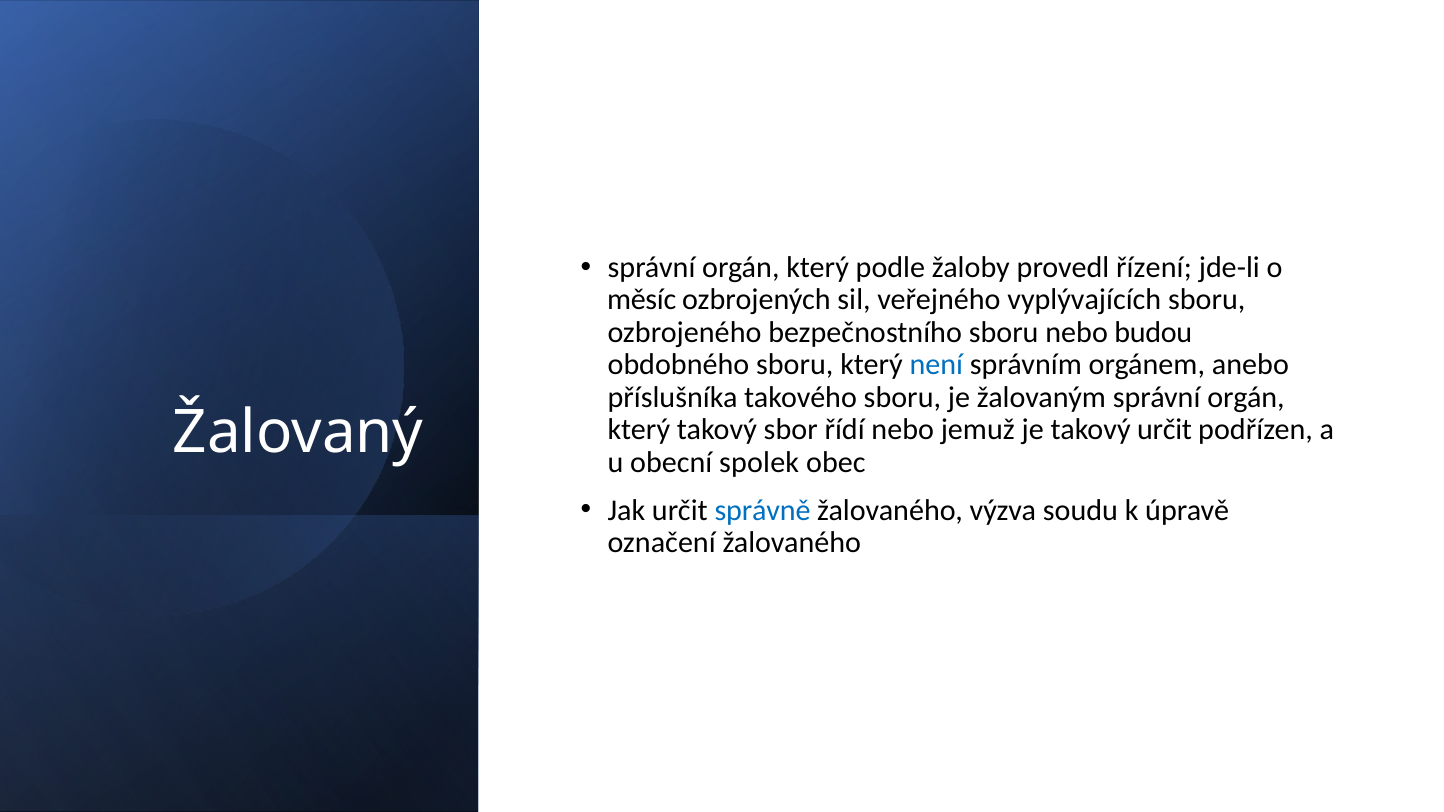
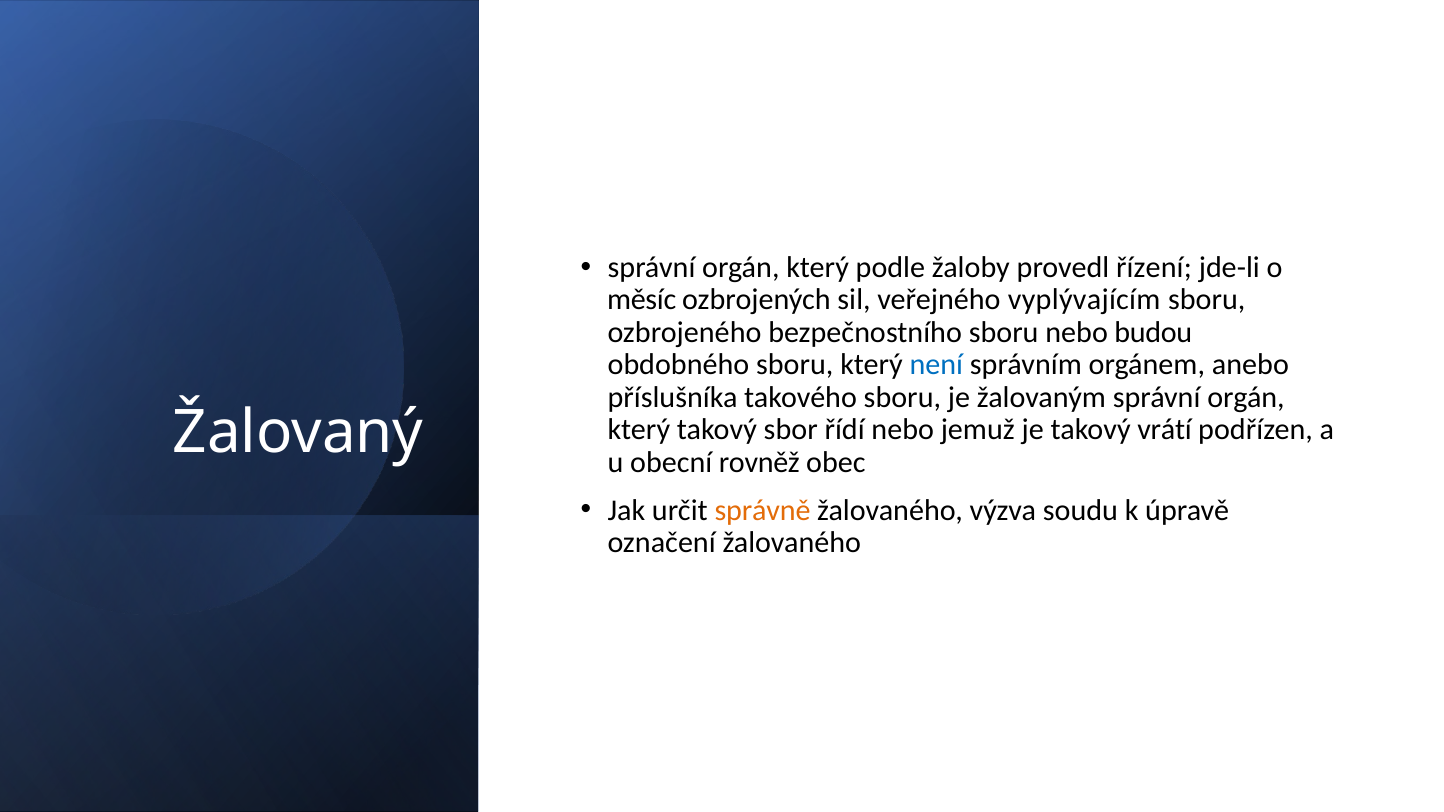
vyplývajících: vyplývajících -> vyplývajícím (1084, 300)
takový určit: určit -> vrátí (1165, 430)
spolek: spolek -> rovněž (759, 463)
správně colour: blue -> orange (763, 510)
